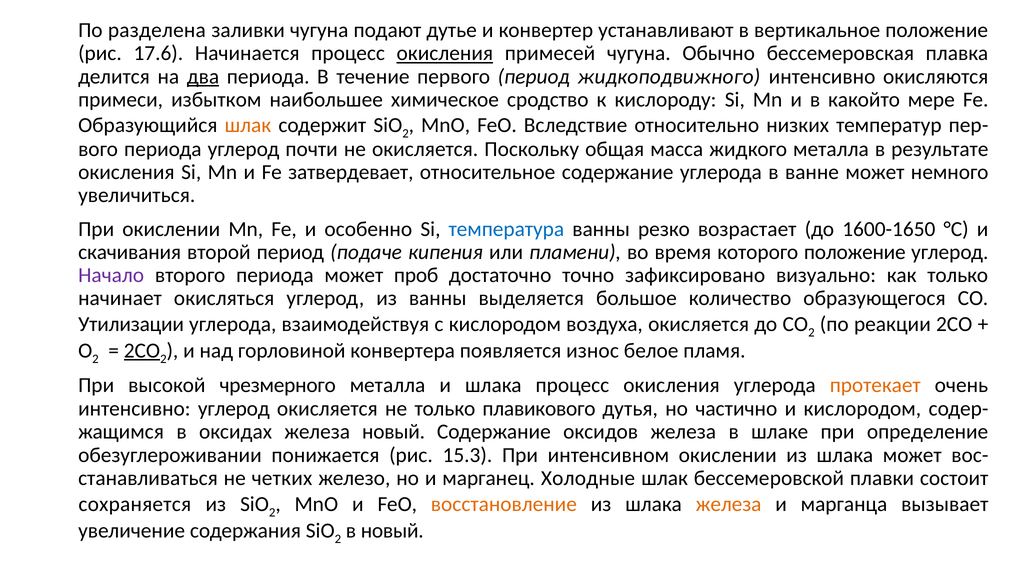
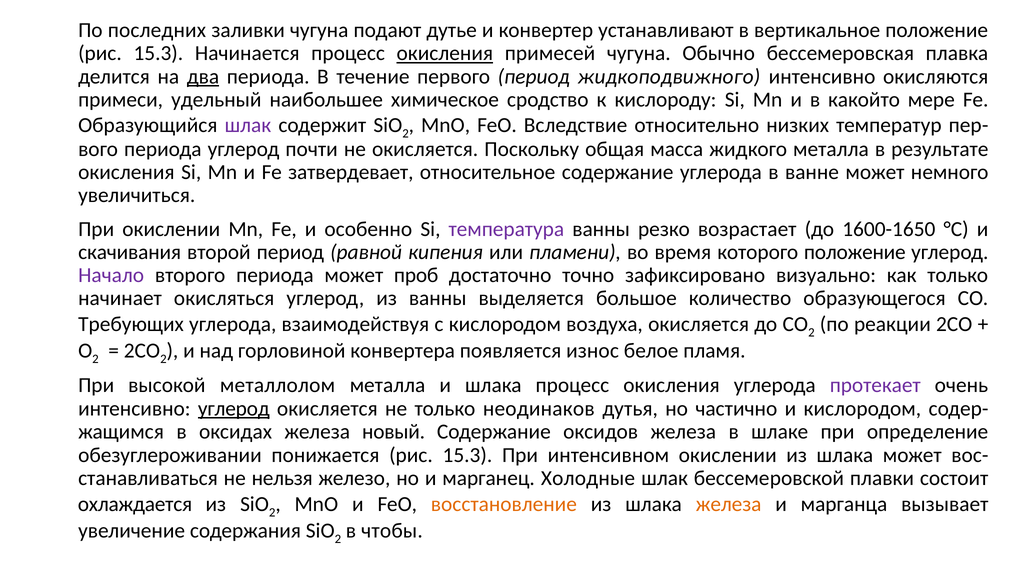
разделена: разделена -> последних (157, 30)
17.6: 17.6 -> 15.3 (158, 53)
избытком: избытком -> удельный (216, 100)
шлак colour: orange -> purple (248, 125)
температура colour: blue -> purple (506, 229)
подаче: подаче -> равной (366, 252)
Утилизации: Утилизации -> Требующих (131, 324)
2СО underline: present -> none (142, 350)
чрезмерного: чрезмерного -> металлолом (278, 385)
протекает colour: orange -> purple (875, 385)
углерод underline: none -> present (234, 408)
плавикового: плавикового -> неодинаков (539, 408)
четких: четких -> нельзя (282, 478)
сохраняется: сохраняется -> охлаждается (135, 504)
в новый: новый -> чтобы (392, 530)
